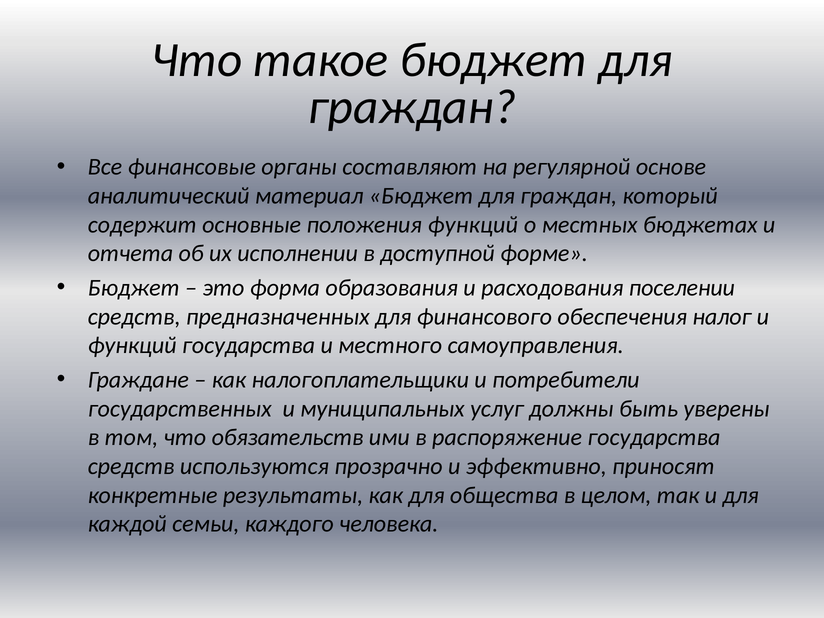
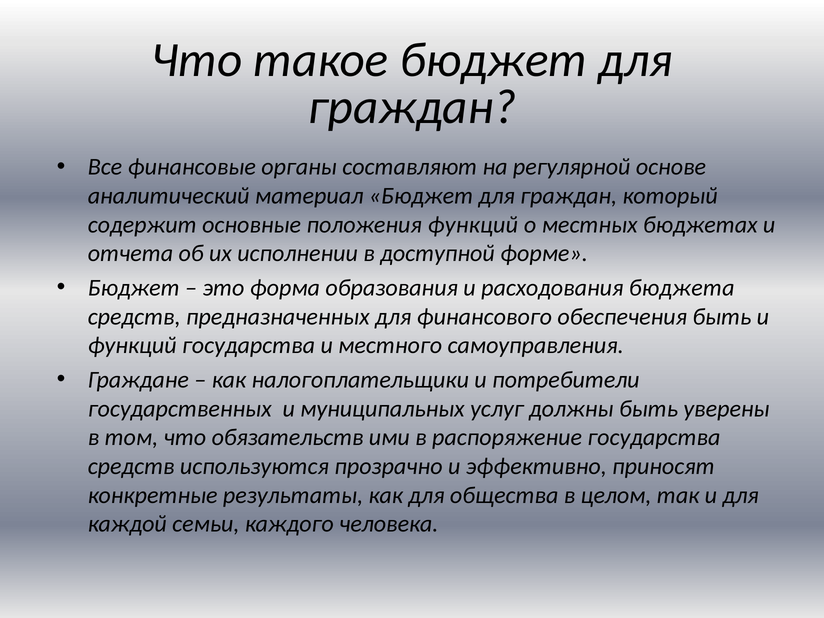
поселении: поселении -> бюджета (682, 288)
обеспечения налог: налог -> быть (722, 317)
